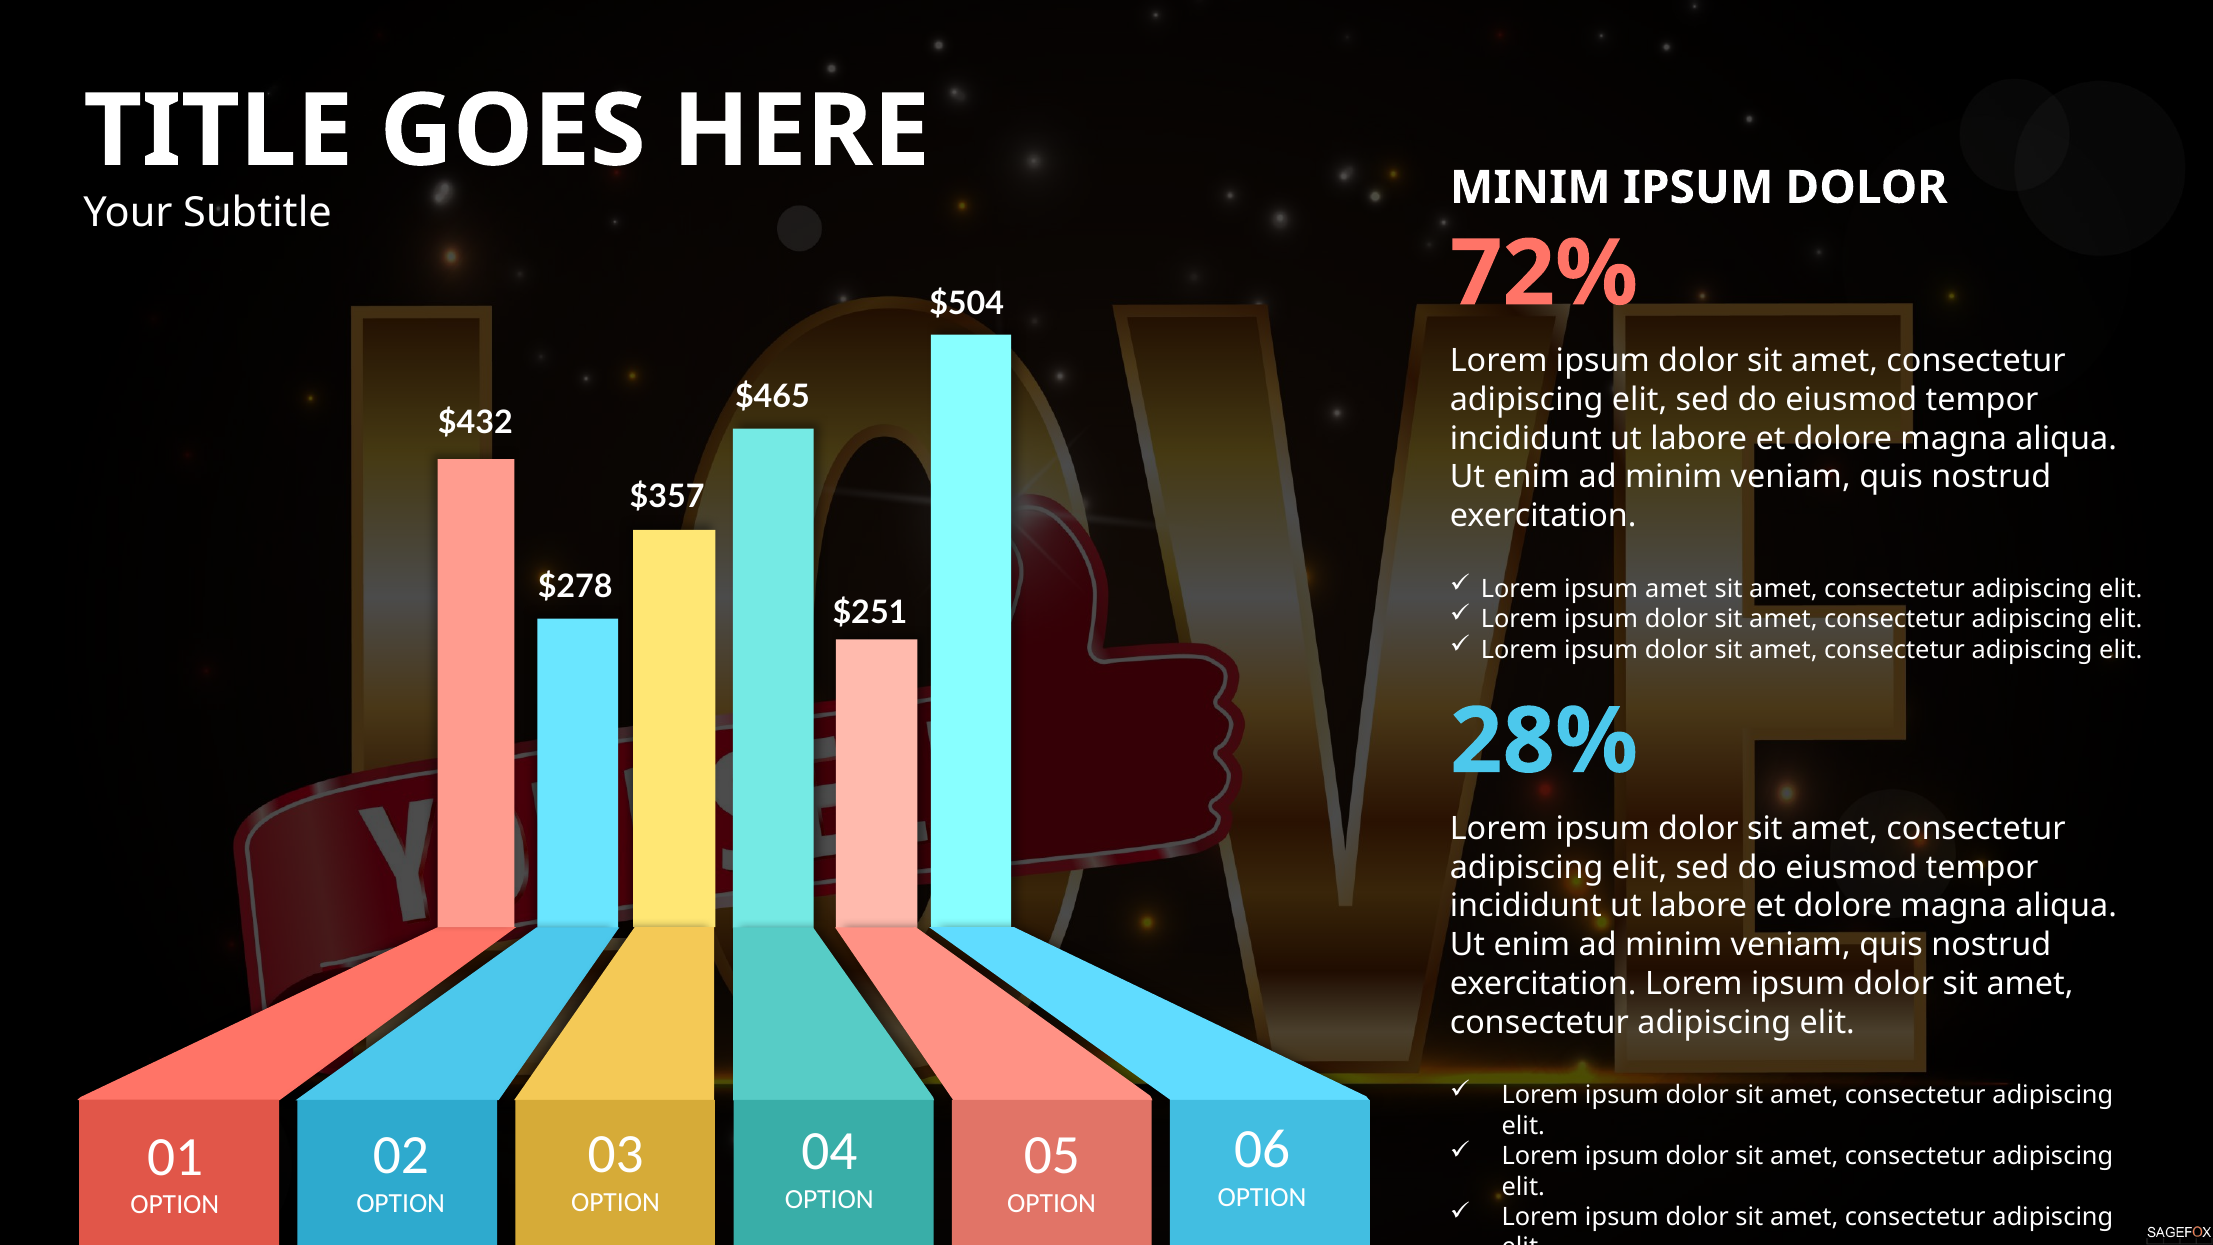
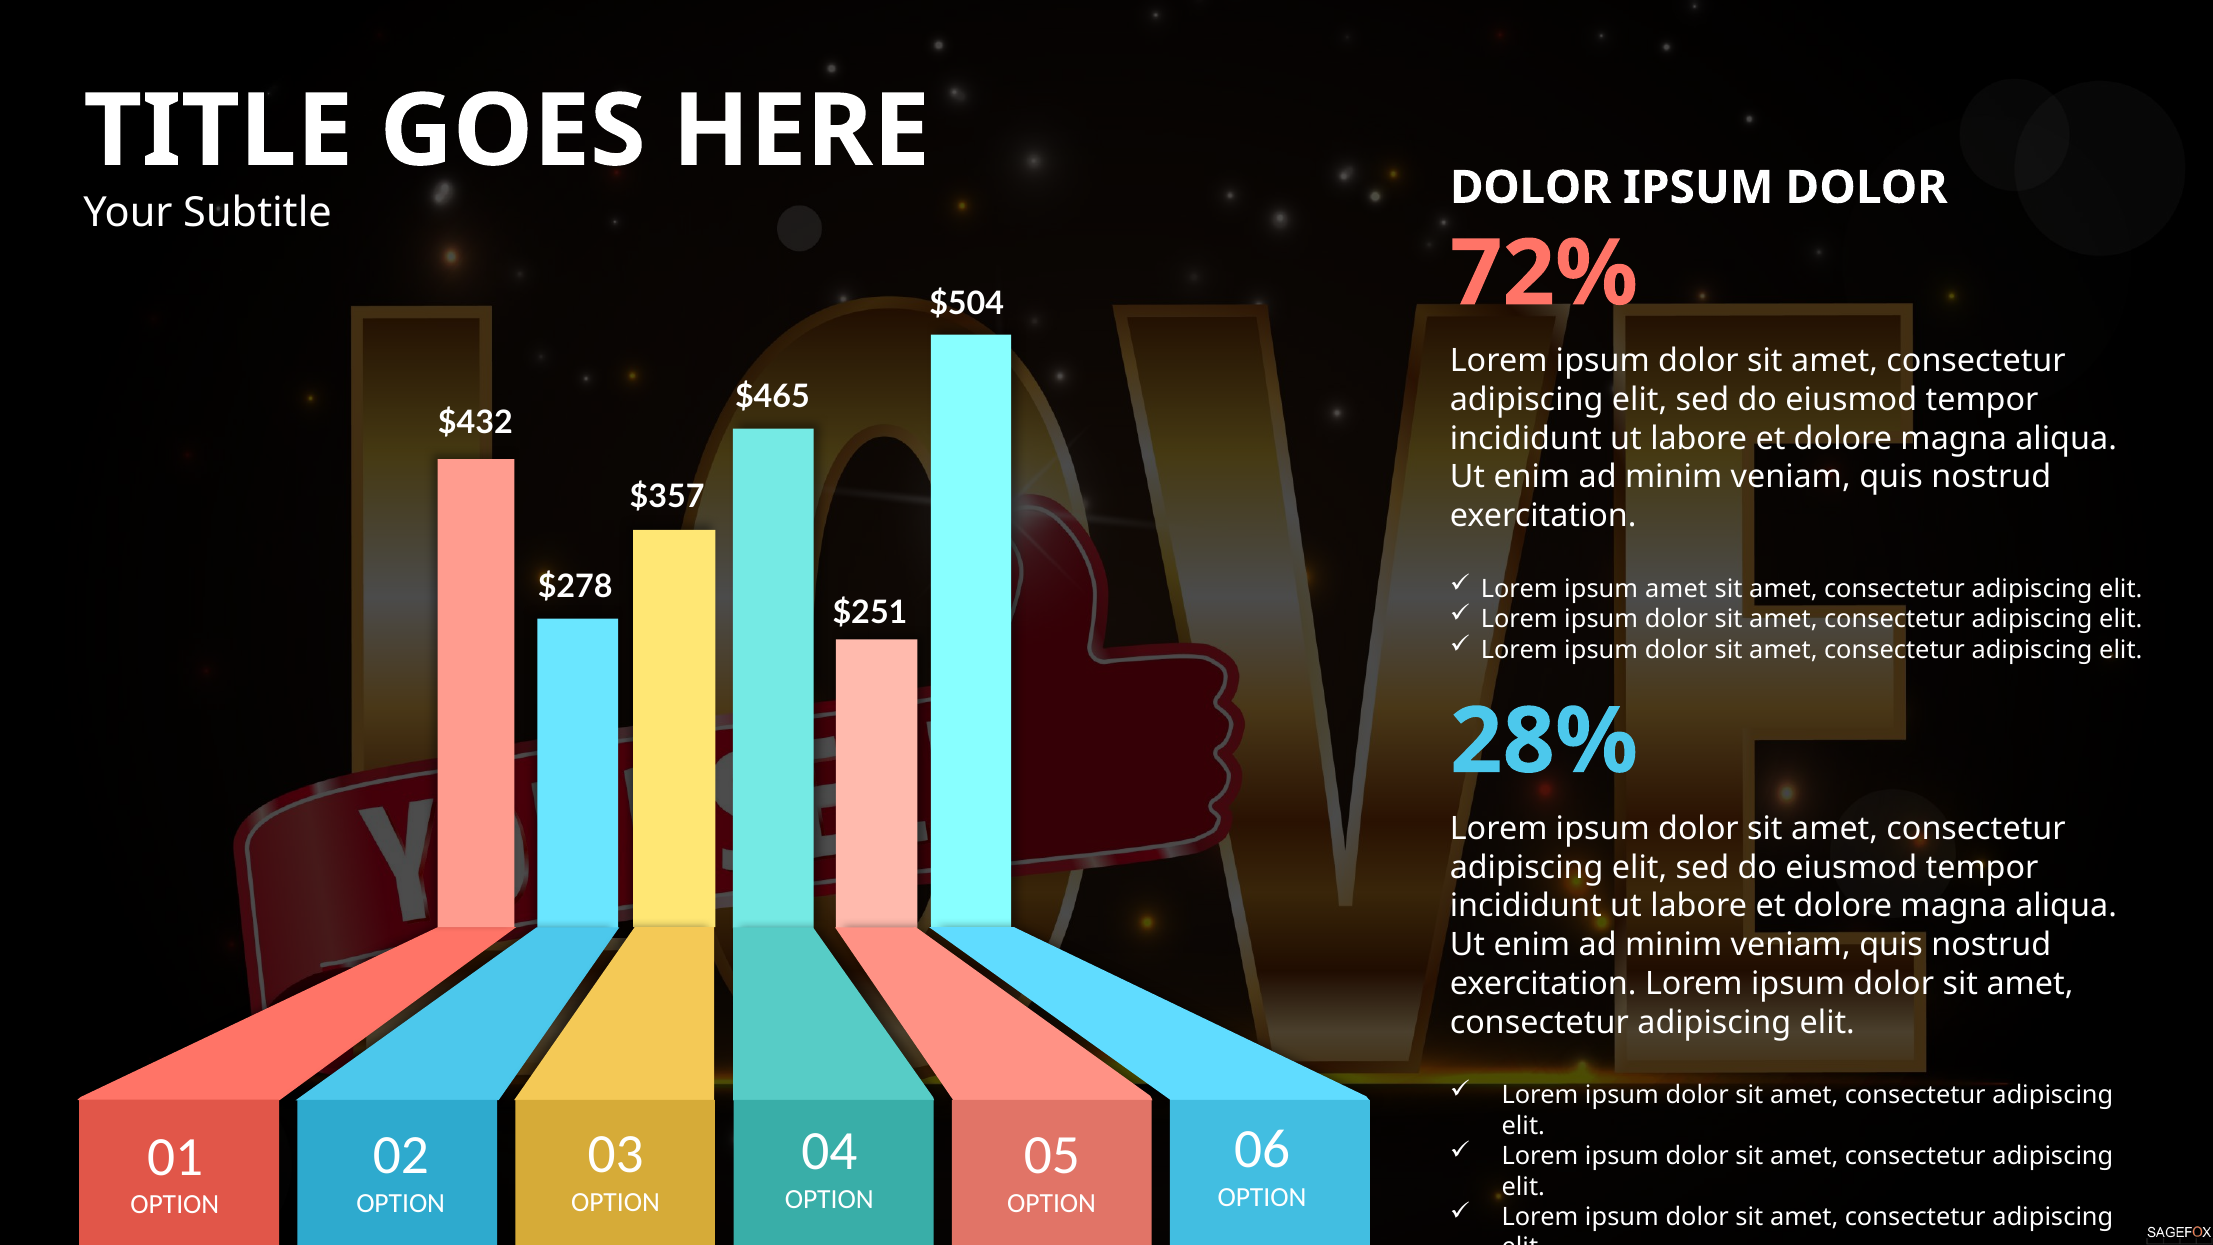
MINIM: MINIM -> DOLOR (1531, 188)
